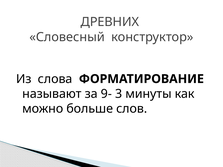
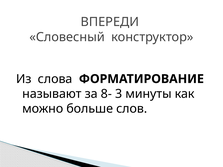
ДРЕВНИХ: ДРЕВНИХ -> ВПЕРЕДИ (110, 22)
9-: 9- -> 8- (106, 94)
